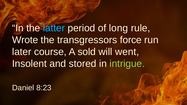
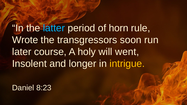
long: long -> horn (119, 28)
force: force -> soon (131, 40)
sold: sold -> holy (87, 52)
stored: stored -> longer (83, 64)
intrigue colour: light green -> yellow (127, 64)
